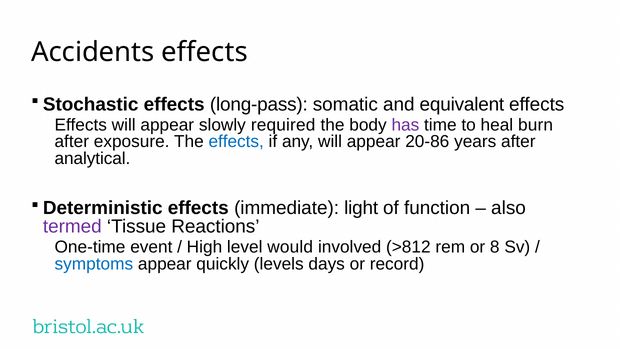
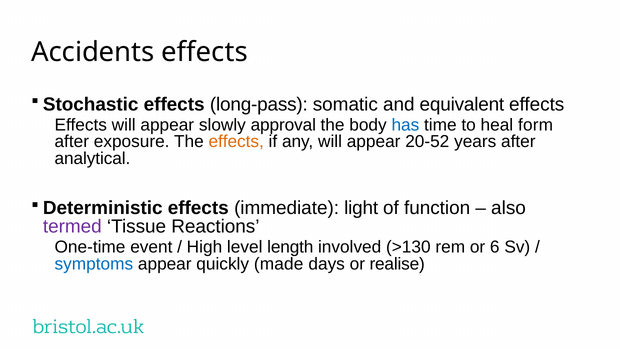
required: required -> approval (283, 125)
has colour: purple -> blue (405, 125)
burn: burn -> form (536, 125)
effects colour: blue -> orange (236, 142)
20-86: 20-86 -> 20-52 (427, 142)
would: would -> length (290, 247)
>812: >812 -> >130 (408, 247)
8: 8 -> 6 (495, 247)
levels: levels -> made (279, 264)
record: record -> realise (397, 264)
